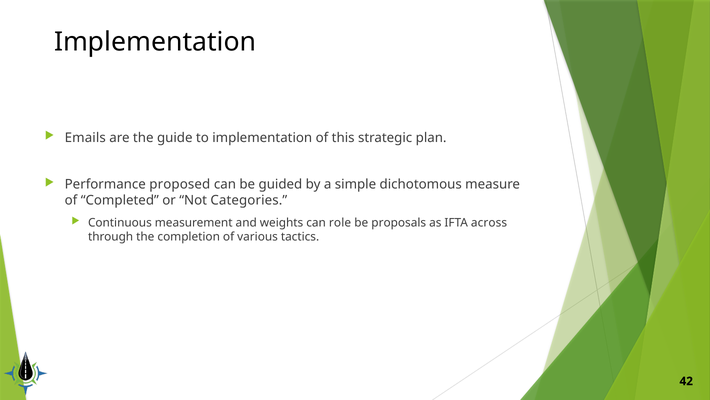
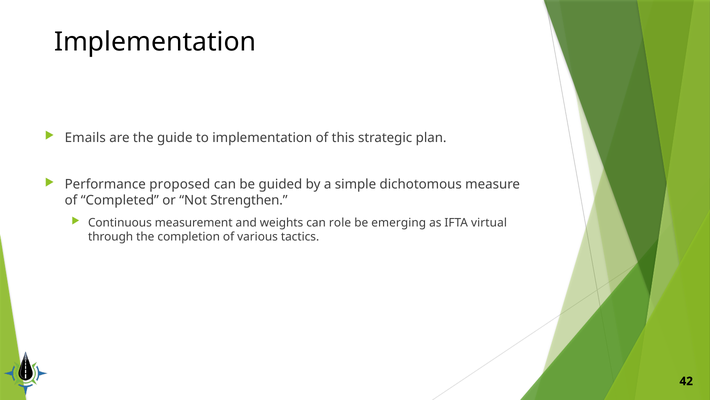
Categories: Categories -> Strengthen (249, 200)
proposals: proposals -> emerging (399, 223)
across: across -> virtual (489, 223)
